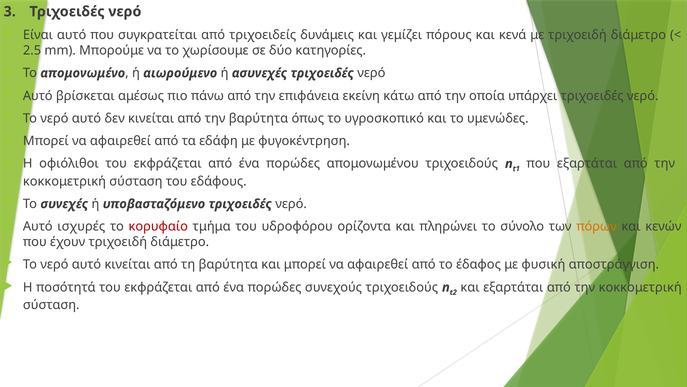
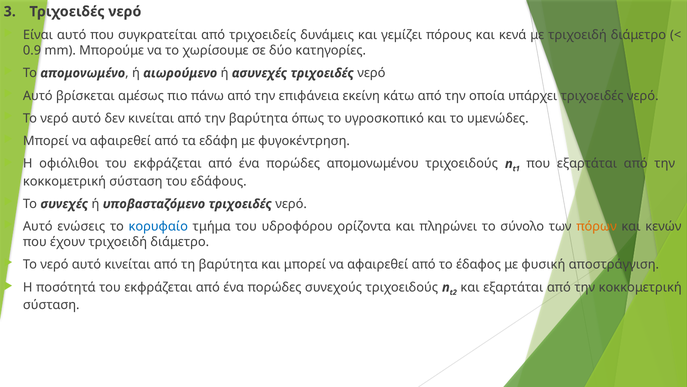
2.5: 2.5 -> 0.9 (32, 50)
ισχυρές: ισχυρές -> ενώσεις (81, 226)
κορυφαίο colour: red -> blue (158, 226)
